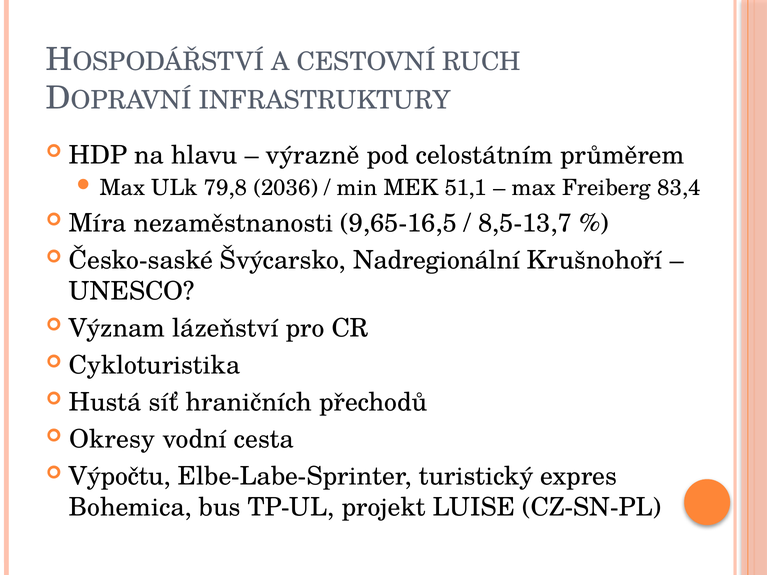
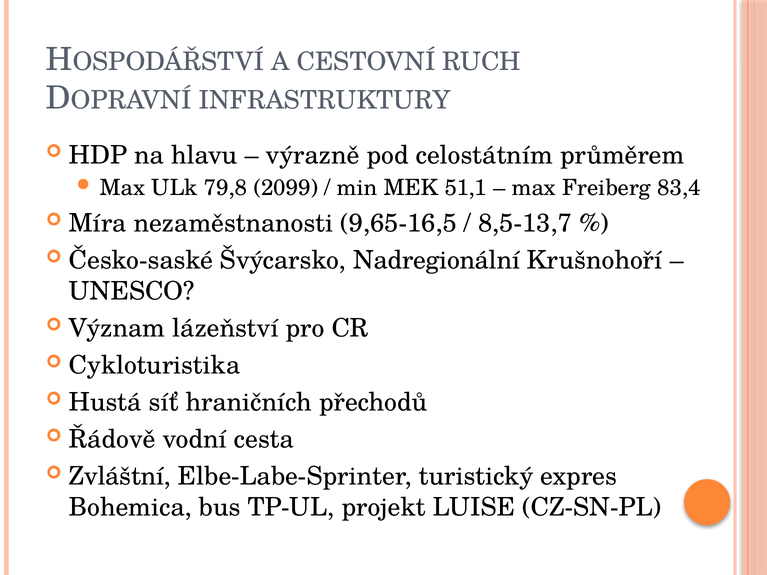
2036: 2036 -> 2099 (286, 188)
Okresy: Okresy -> Řádově (112, 440)
Výpočtu: Výpočtu -> Zvláštní (120, 477)
